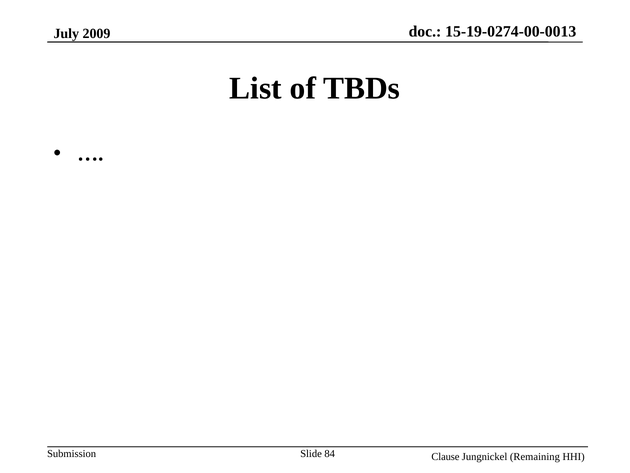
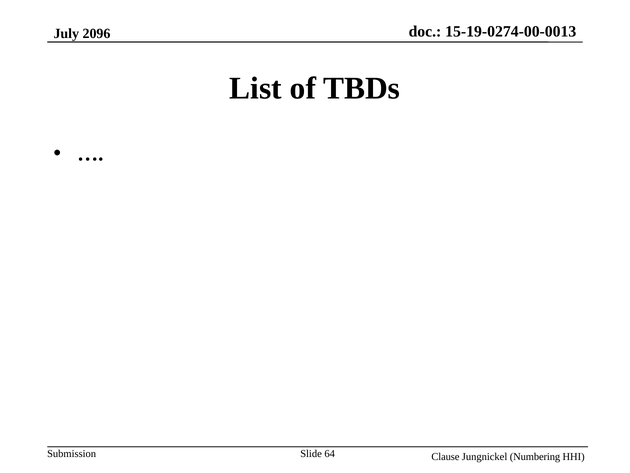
2009: 2009 -> 2096 (97, 34)
84: 84 -> 64 (330, 453)
Remaining: Remaining -> Numbering (535, 456)
